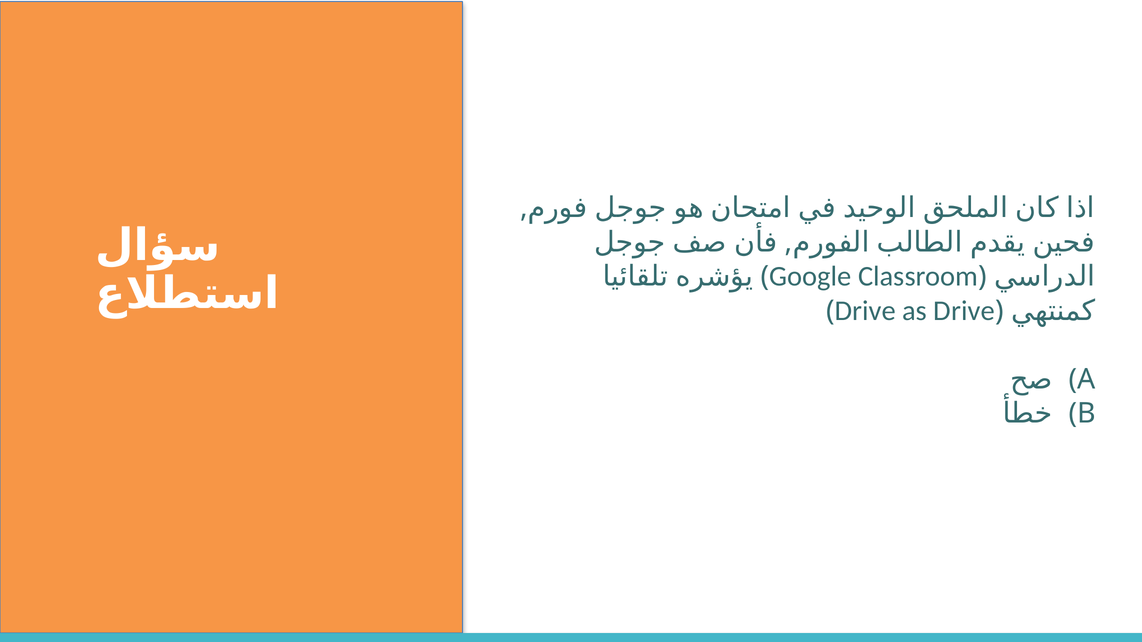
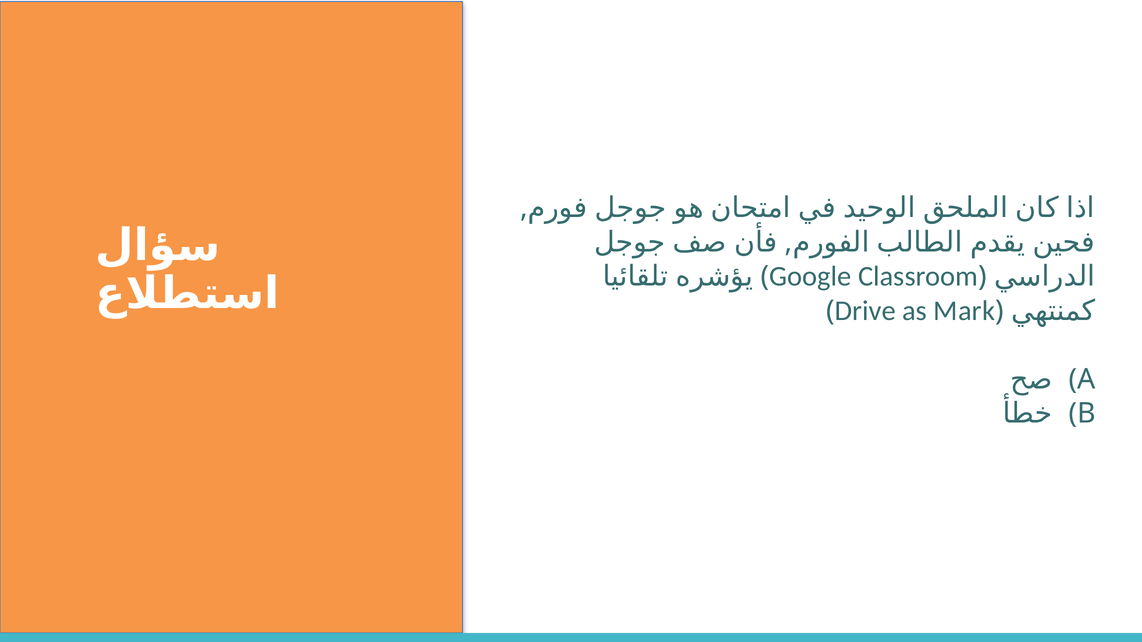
as Drive: Drive -> Mark (964, 311)
